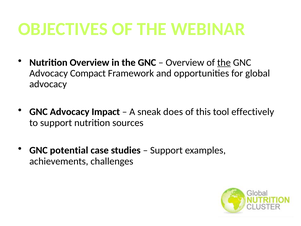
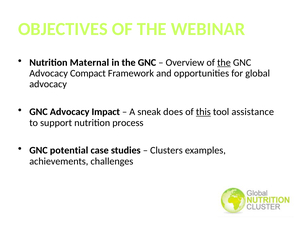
Nutrition Overview: Overview -> Maternal (89, 62)
this underline: none -> present (203, 112)
effectively: effectively -> assistance (253, 112)
sources: sources -> process (128, 123)
Support: Support -> Clusters (166, 150)
